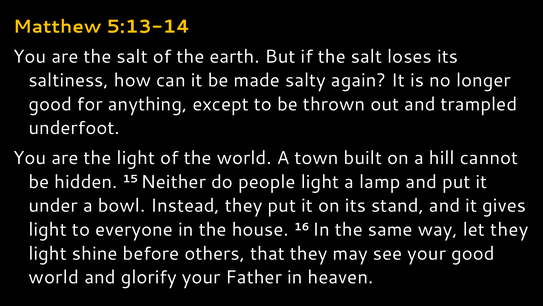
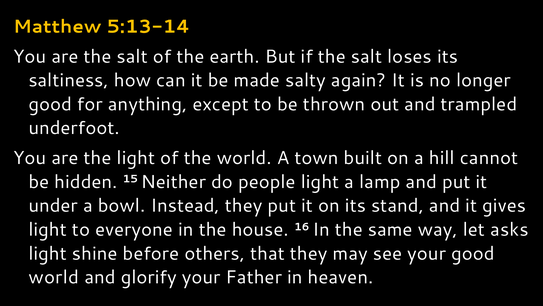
let they: they -> asks (509, 229)
